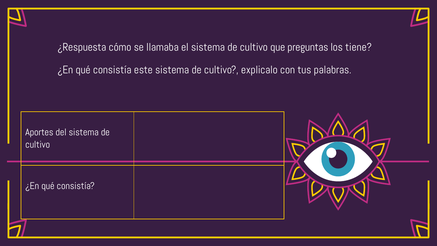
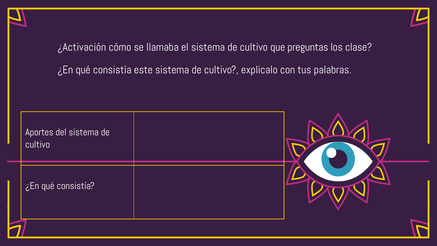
¿Respuesta: ¿Respuesta -> ¿Activación (82, 47)
tiene: tiene -> clase (359, 47)
